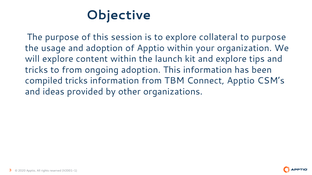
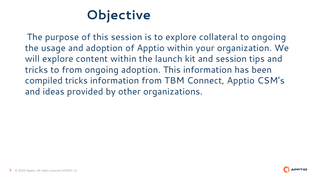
to purpose: purpose -> ongoing (269, 37)
and explore: explore -> session (231, 59)
